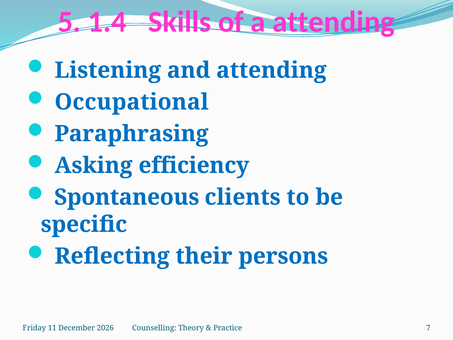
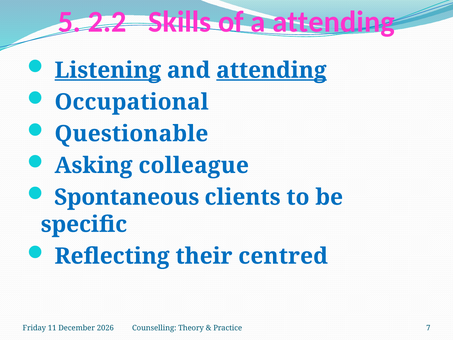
1.4: 1.4 -> 2.2 (107, 22)
Listening underline: none -> present (108, 70)
attending underline: none -> present (271, 70)
Paraphrasing: Paraphrasing -> Questionable (131, 134)
efficiency: efficiency -> colleague (194, 165)
persons: persons -> centred (283, 256)
